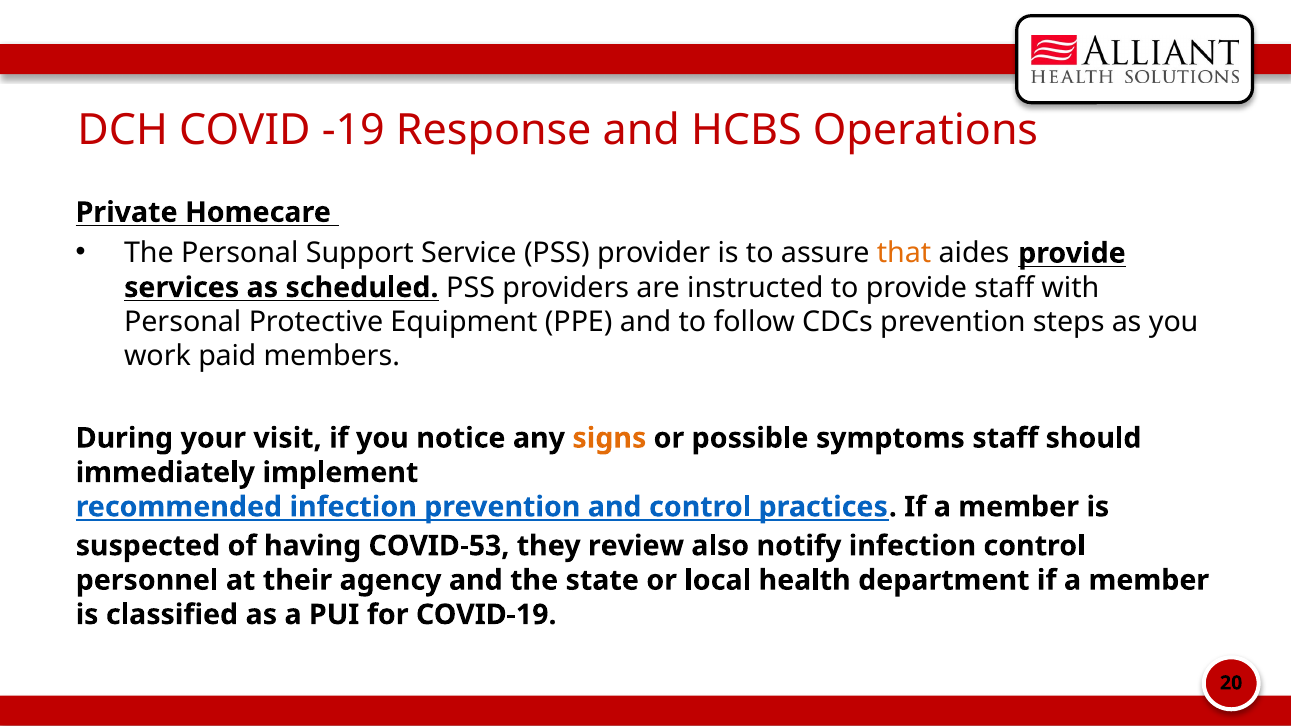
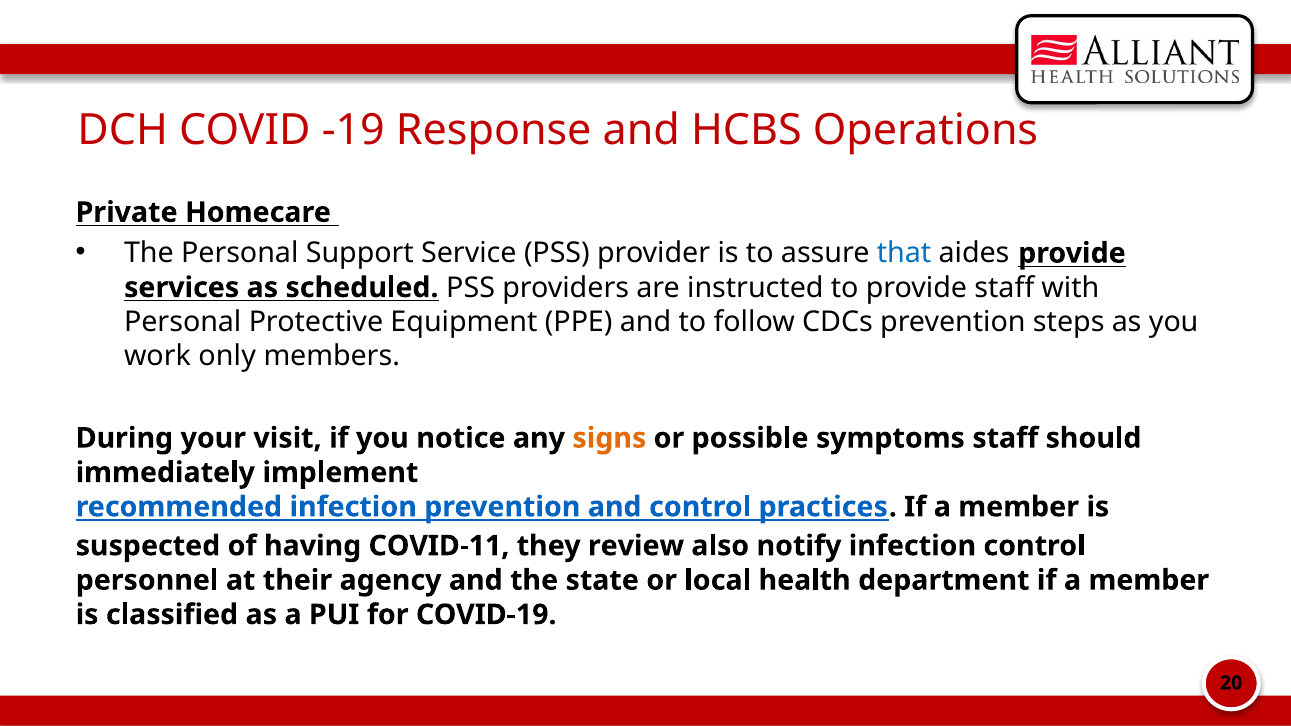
that colour: orange -> blue (904, 253)
paid: paid -> only (227, 357)
COVID-53: COVID-53 -> COVID-11 (439, 546)
